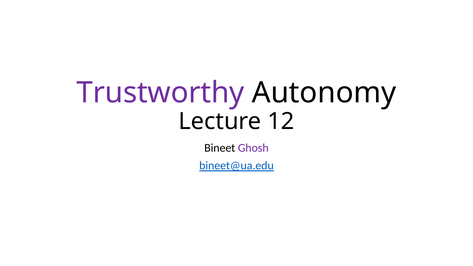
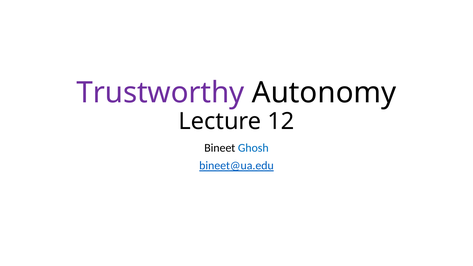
Ghosh colour: purple -> blue (253, 148)
